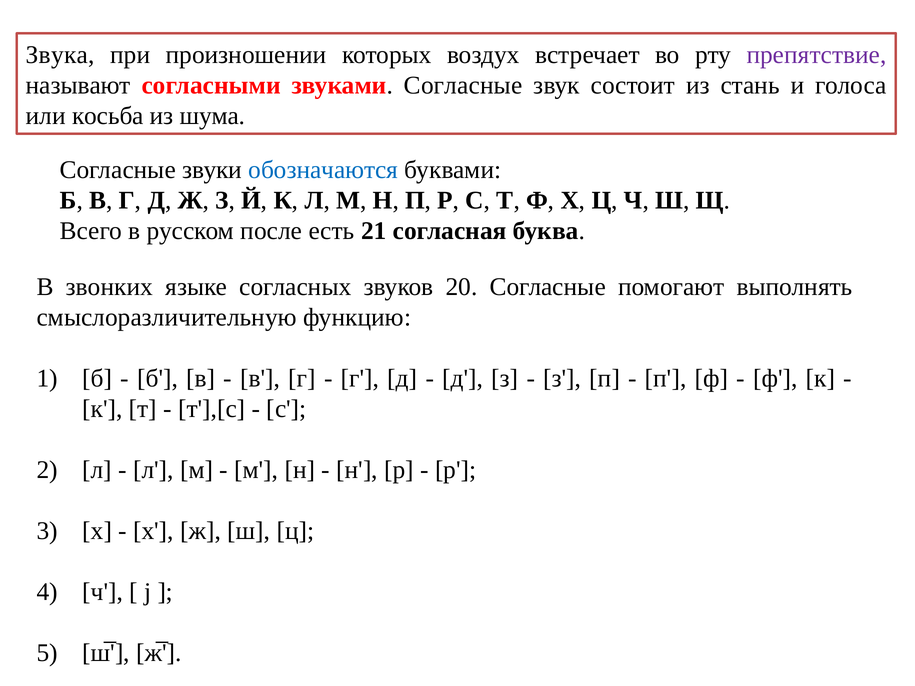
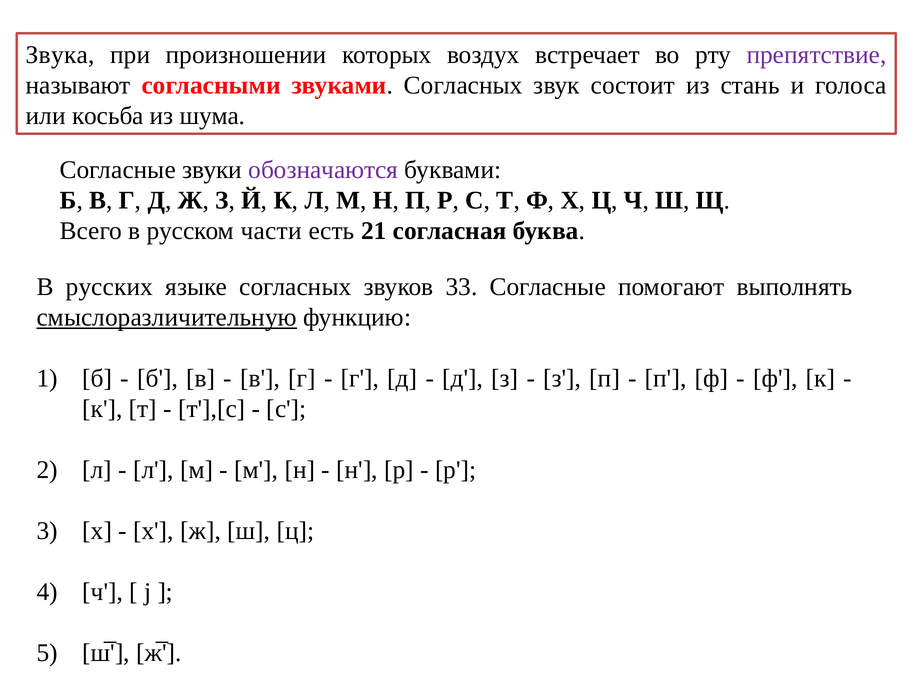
звуками Согласные: Согласные -> Согласных (463, 85)
обозначаются colour: blue -> purple (323, 170)
после: после -> части (271, 231)
звонких: звонких -> русских (109, 287)
20: 20 -> 33 (461, 287)
смыслоразличительную underline: none -> present (167, 317)
